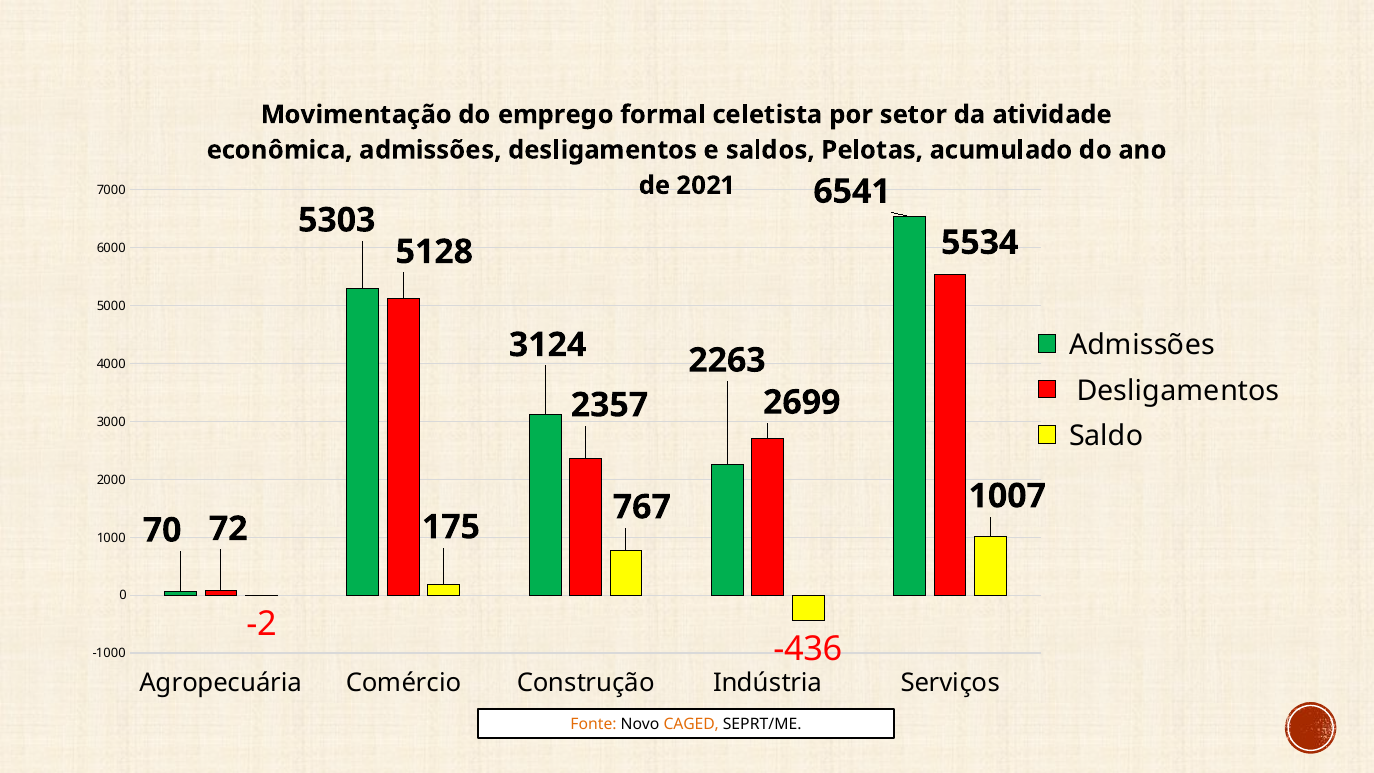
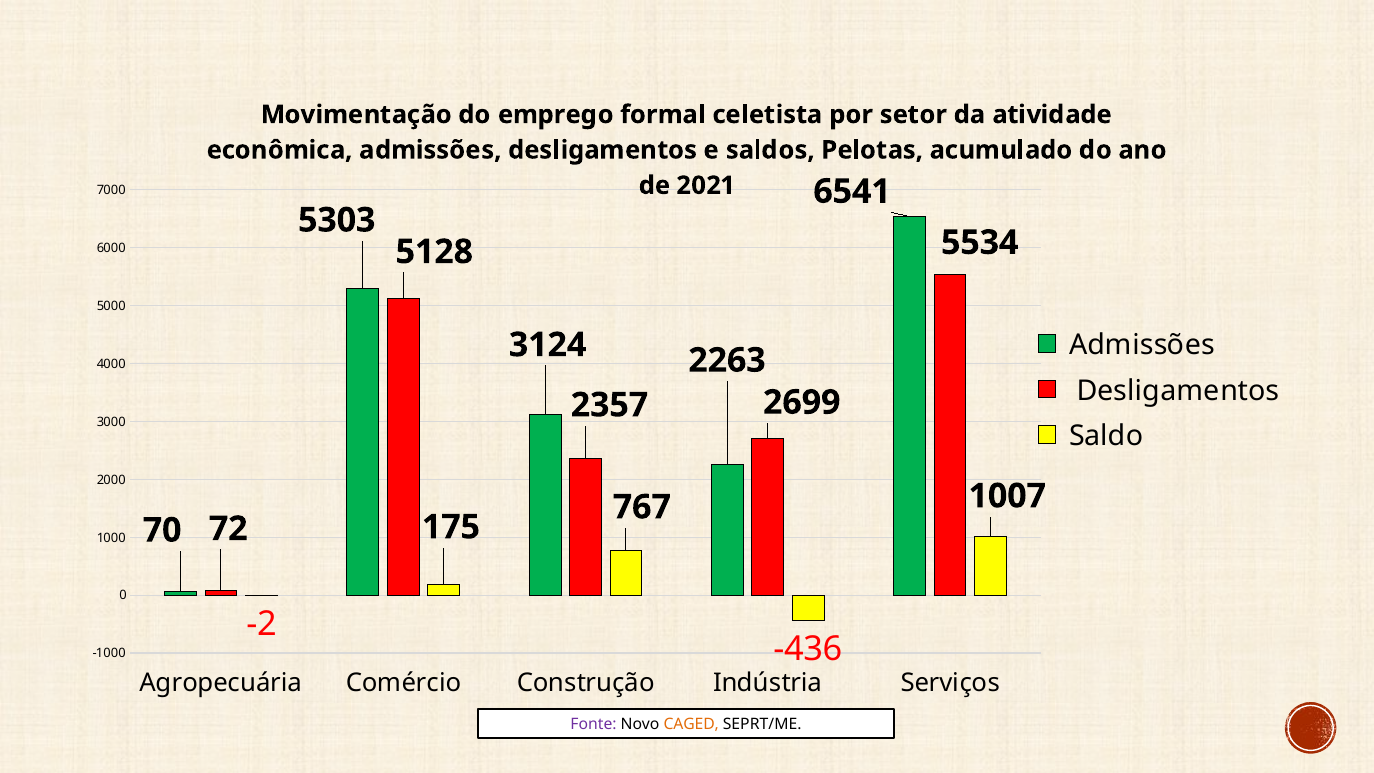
Fonte colour: orange -> purple (593, 724)
